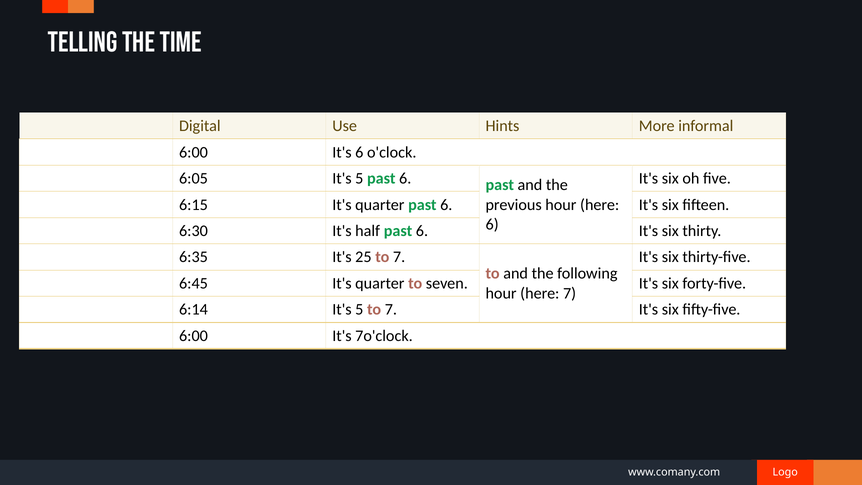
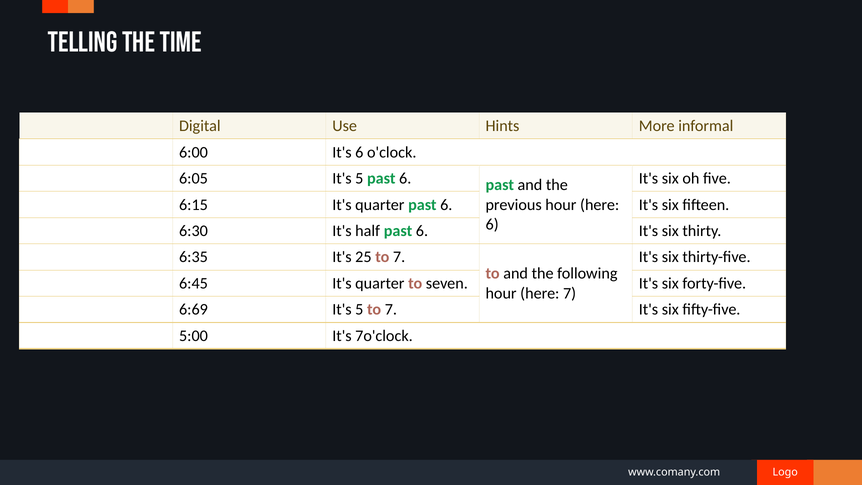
6:14: 6:14 -> 6:69 (193, 309)
6:00: 6:00 -> 5:00 (193, 336)
